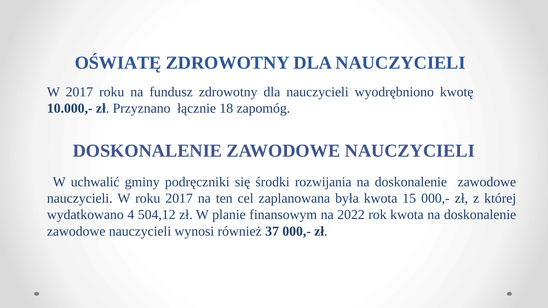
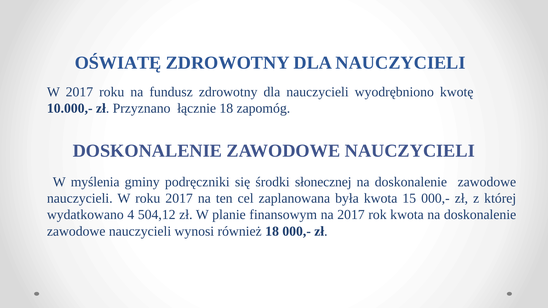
uchwalić: uchwalić -> myślenia (95, 182)
rozwijania: rozwijania -> słonecznej (323, 182)
na 2022: 2022 -> 2017 (351, 215)
również 37: 37 -> 18 (272, 231)
